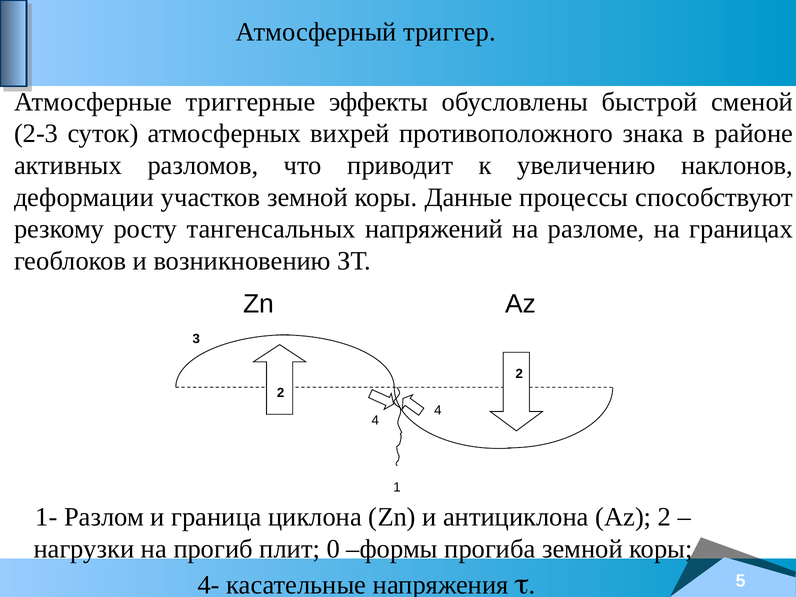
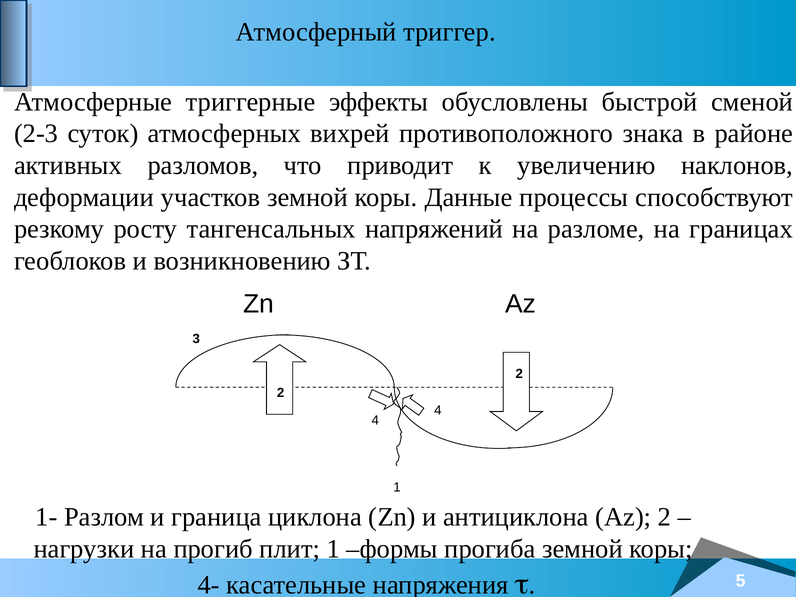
плит 0: 0 -> 1 (333, 549)
